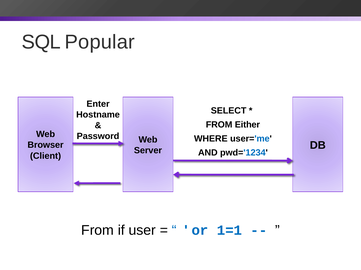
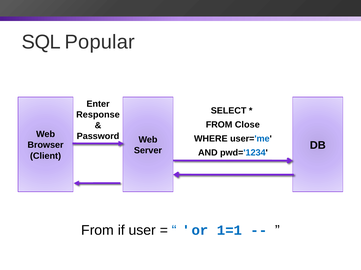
Hostname: Hostname -> Response (98, 115)
Either: Either -> Close (247, 125)
